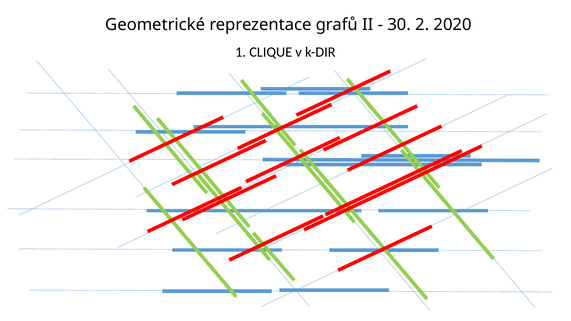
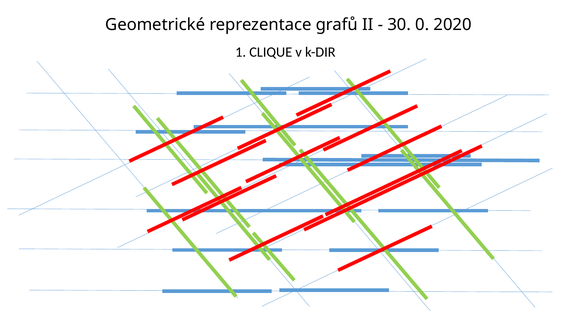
2: 2 -> 0 (422, 25)
